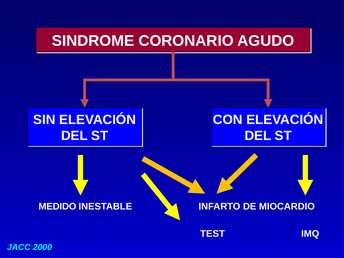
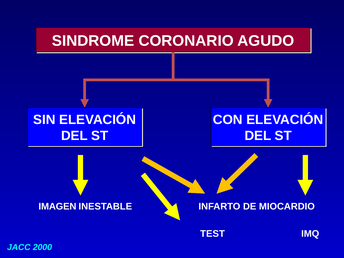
MEDIDO: MEDIDO -> IMAGEN (57, 206)
